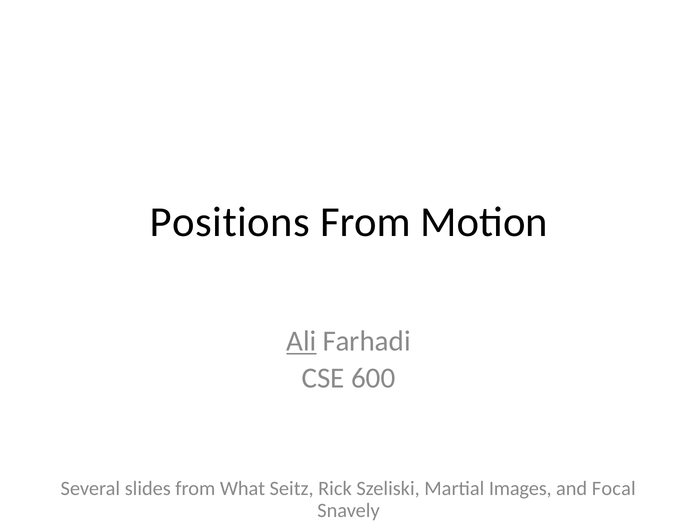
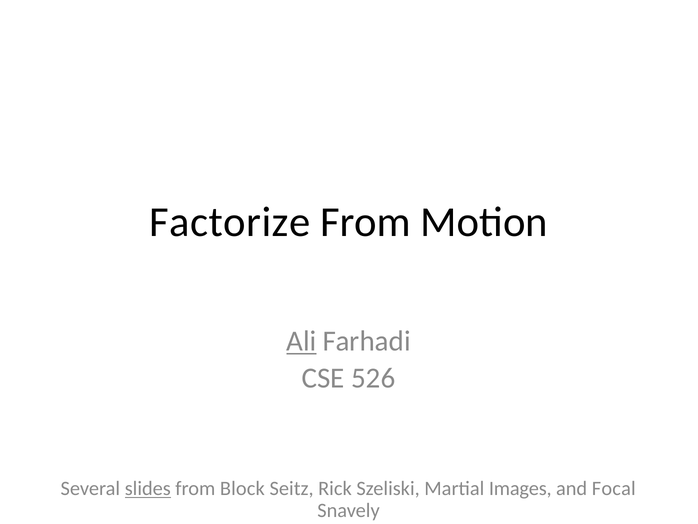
Positions: Positions -> Factorize (230, 222)
600: 600 -> 526 (373, 378)
slides underline: none -> present (148, 488)
What: What -> Block (242, 488)
